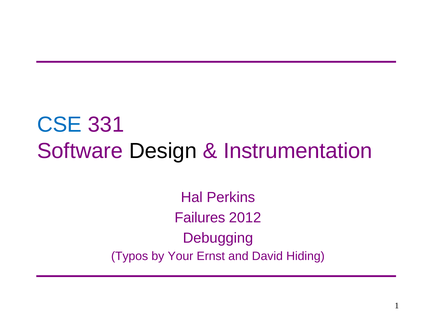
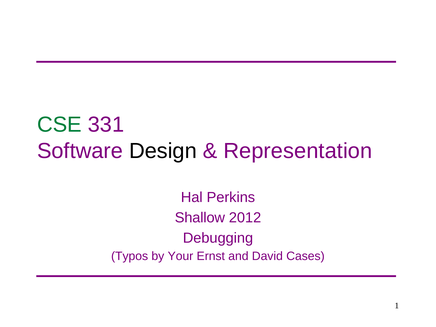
CSE colour: blue -> green (59, 125)
Instrumentation: Instrumentation -> Representation (298, 151)
Failures: Failures -> Shallow (200, 218)
Hiding: Hiding -> Cases (305, 256)
